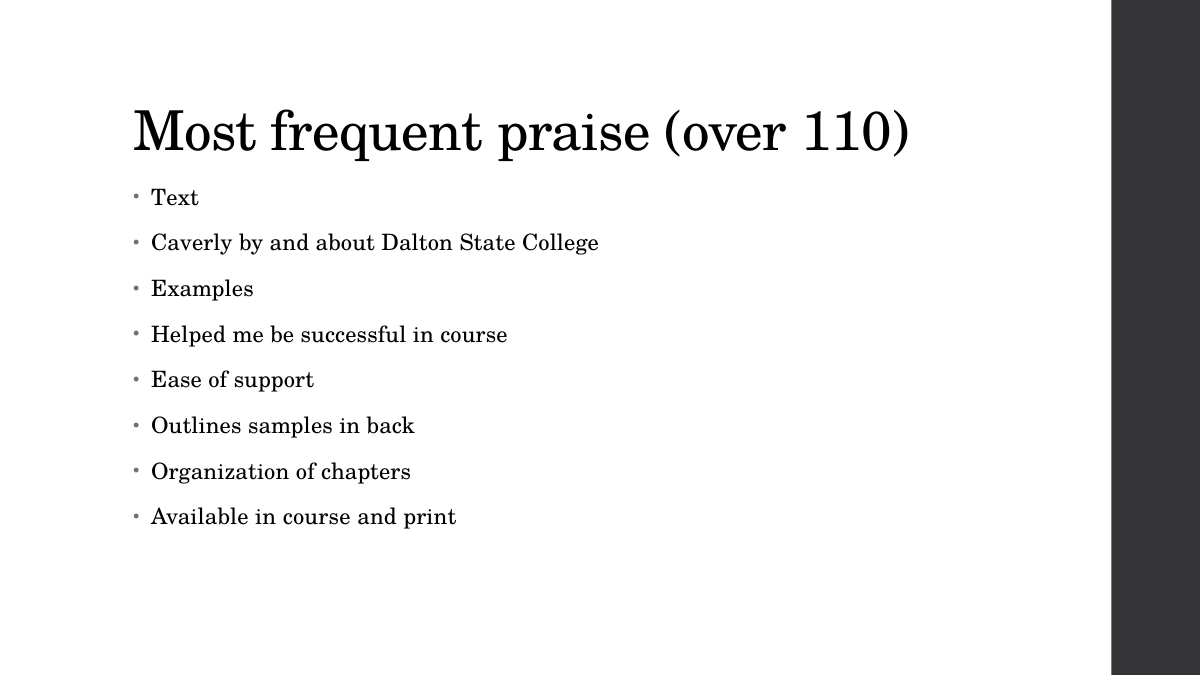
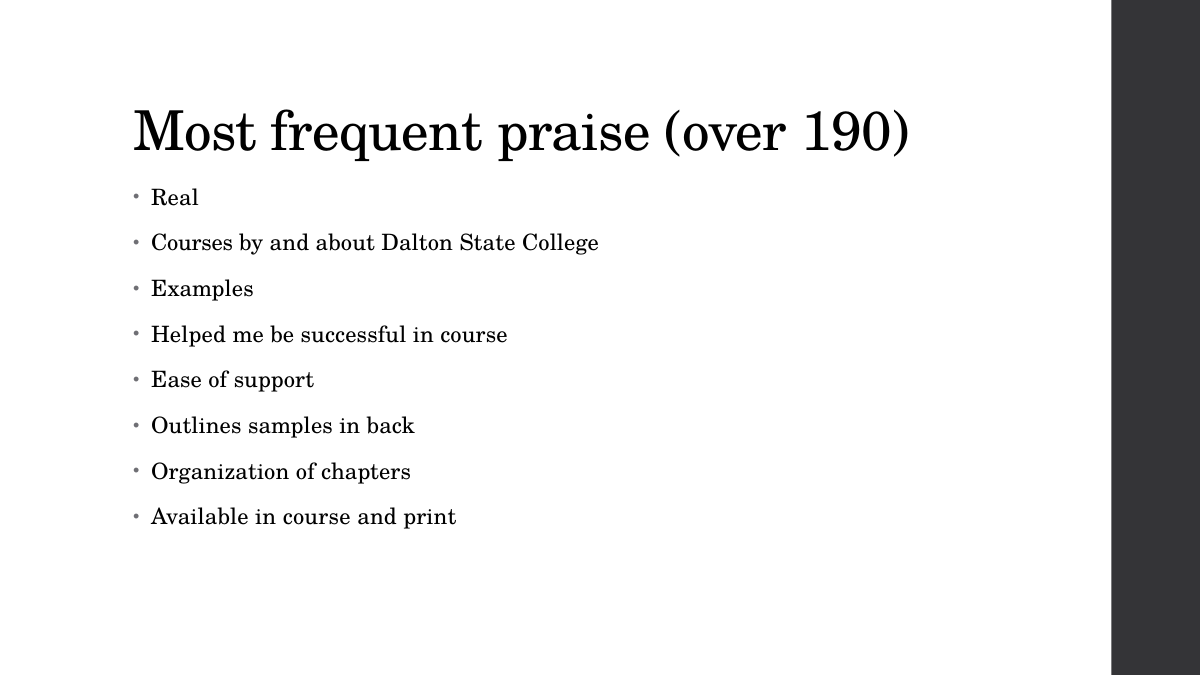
110: 110 -> 190 (856, 132)
Text: Text -> Real (175, 198)
Caverly: Caverly -> Courses (192, 243)
